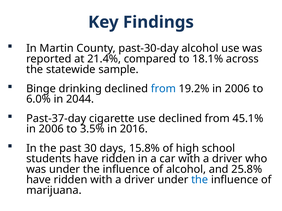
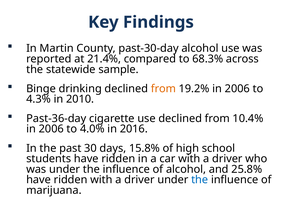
18.1%: 18.1% -> 68.3% (208, 59)
from colour: blue -> orange (163, 89)
6.0%: 6.0% -> 4.3% (39, 99)
2044: 2044 -> 2010 (80, 99)
Past-37-day: Past-37-day -> Past-36-day (56, 119)
45.1%: 45.1% -> 10.4% (248, 119)
3.5%: 3.5% -> 4.0% (92, 129)
